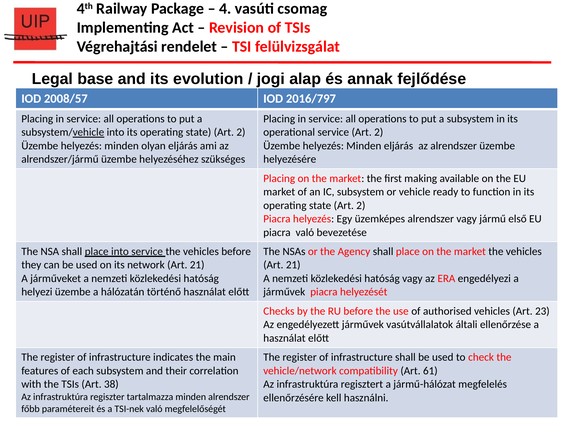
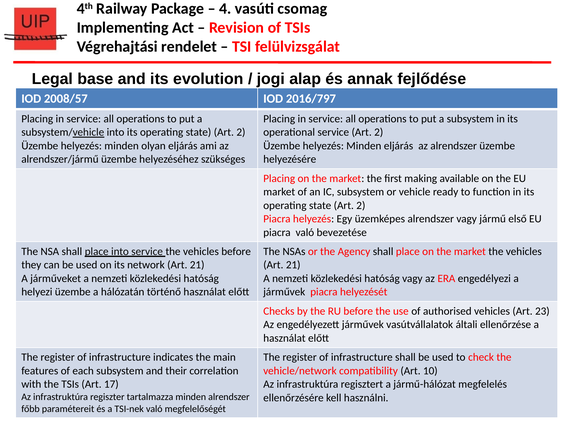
61: 61 -> 10 (430, 371)
38: 38 -> 17 (111, 384)
